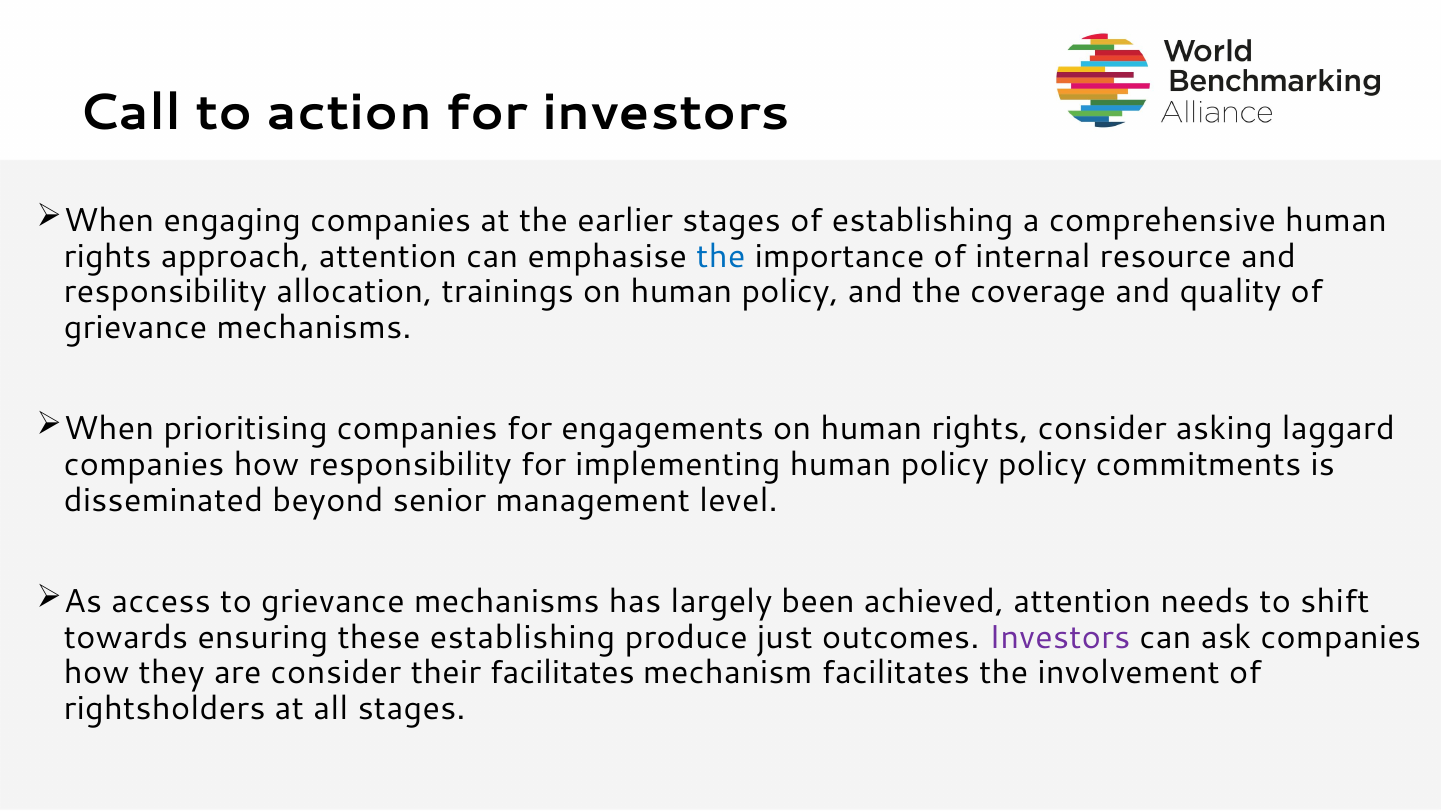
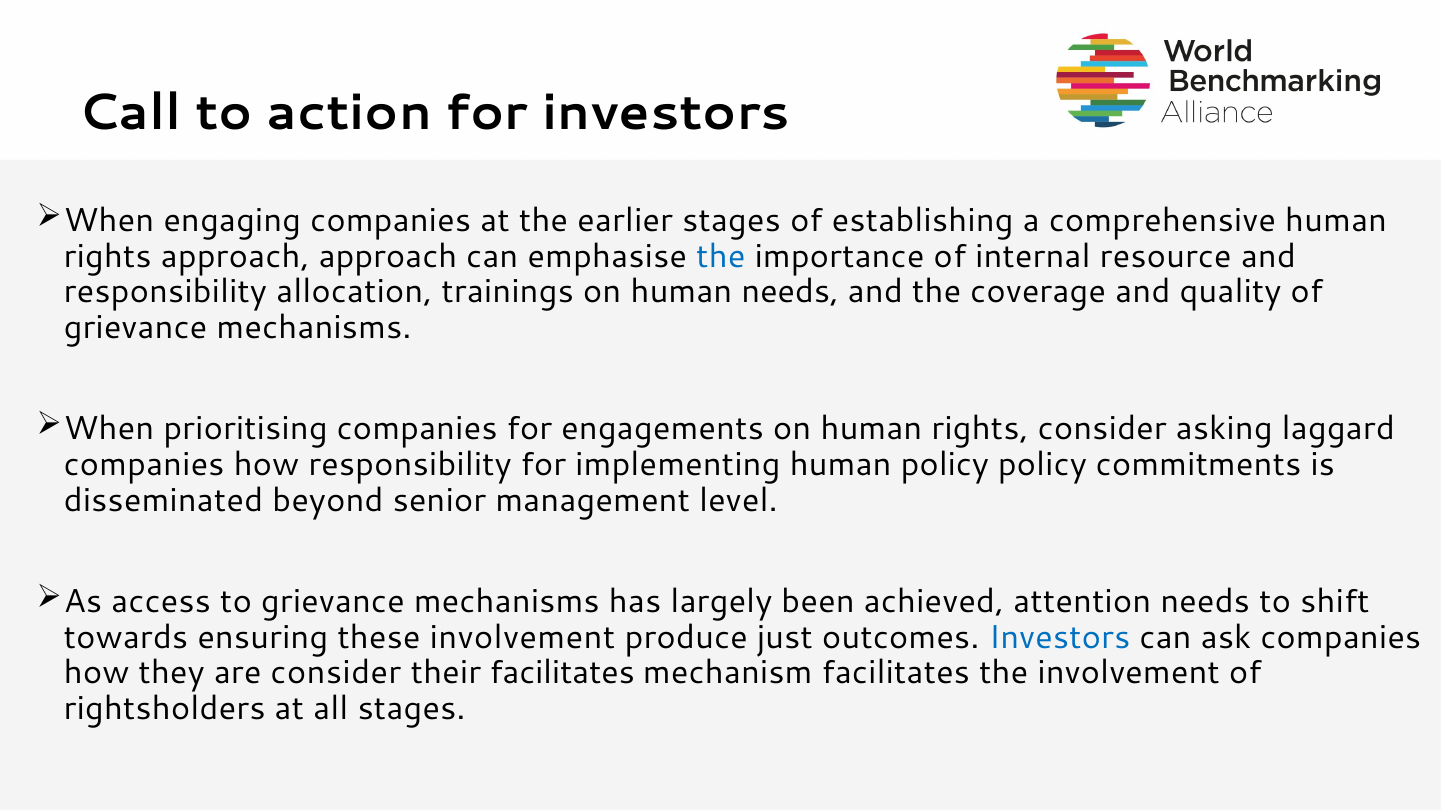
approach attention: attention -> approach (388, 256)
on human policy: policy -> needs (790, 292)
these establishing: establishing -> involvement (523, 637)
Investors colour: purple -> blue (1059, 637)
